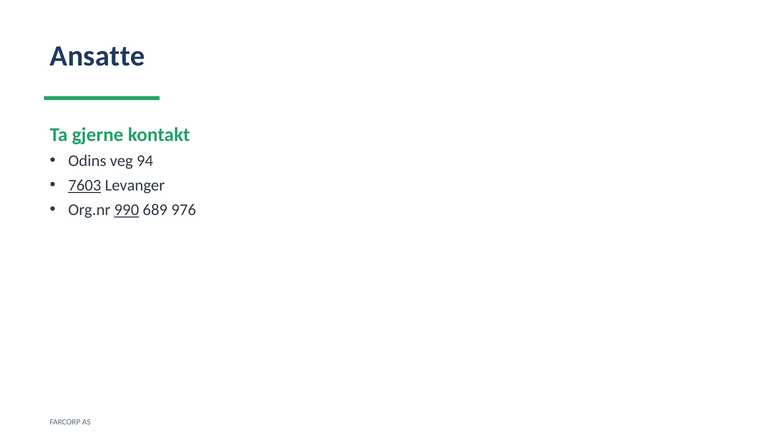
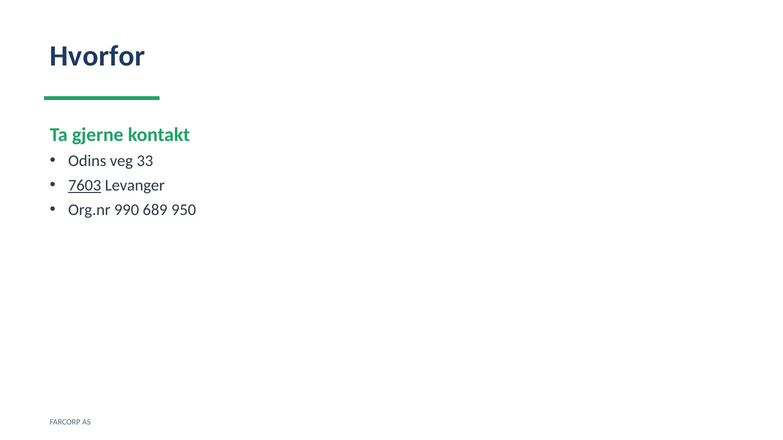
Ansatte: Ansatte -> Hvorfor (97, 56)
94: 94 -> 33 (145, 161)
990 underline: present -> none (127, 210)
976: 976 -> 950 (184, 210)
